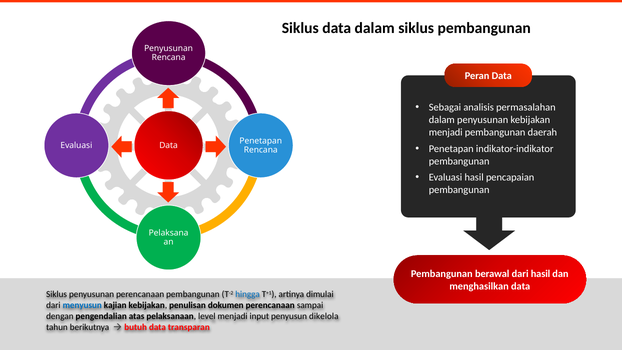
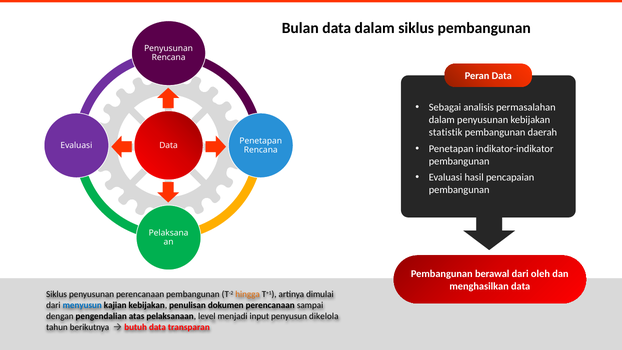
Siklus: Siklus -> Bulan (300, 28)
menjadi: menjadi -> statistik (446, 132)
dari hasil: hasil -> oleh (540, 274)
hingga colour: blue -> orange (248, 294)
